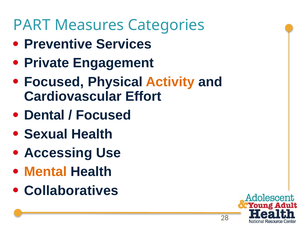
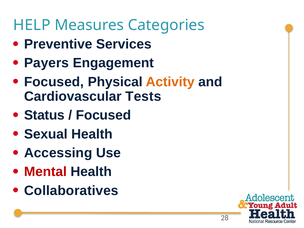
PART: PART -> HELP (32, 25)
Private: Private -> Payers (47, 63)
Effort: Effort -> Tests (143, 96)
Dental: Dental -> Status (44, 115)
Mental colour: orange -> red (45, 172)
